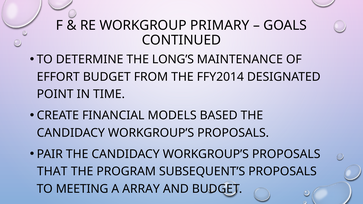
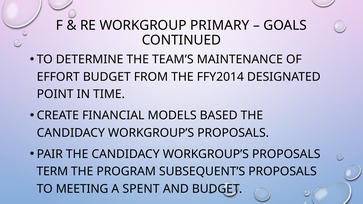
LONG’S: LONG’S -> TEAM’S (173, 59)
THAT: THAT -> TERM (52, 172)
ARRAY: ARRAY -> SPENT (141, 189)
